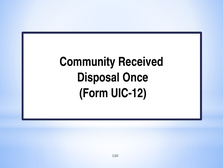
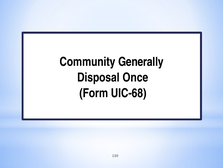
Received: Received -> Generally (141, 61)
UIC-12: UIC-12 -> UIC-68 (129, 93)
